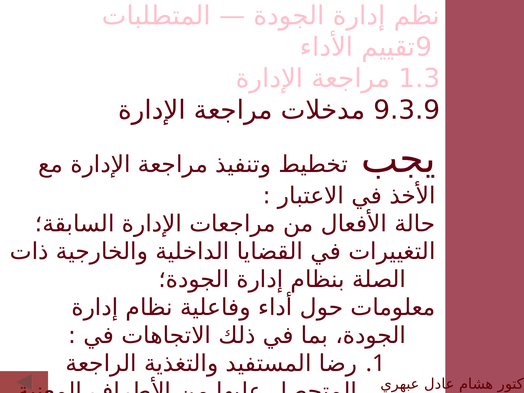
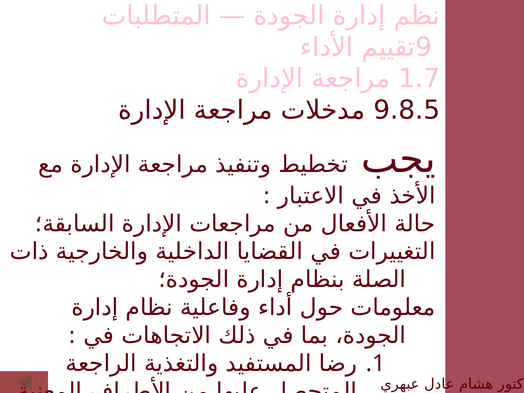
1.3: 1.3 -> 1.7 (419, 79)
9.3.9: 9.3.9 -> 9.8.5 (407, 110)
